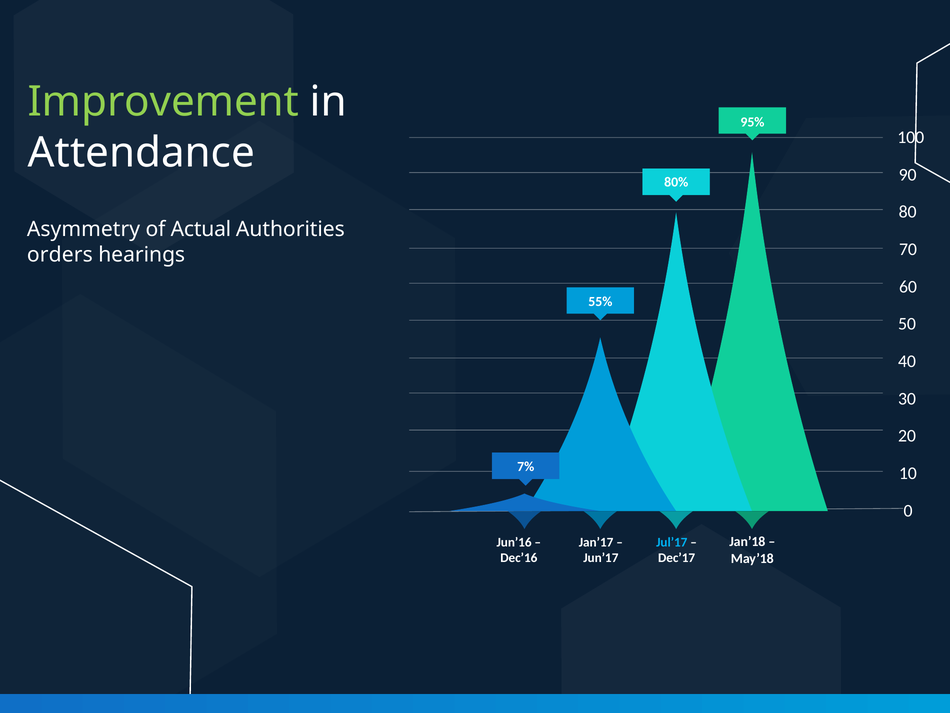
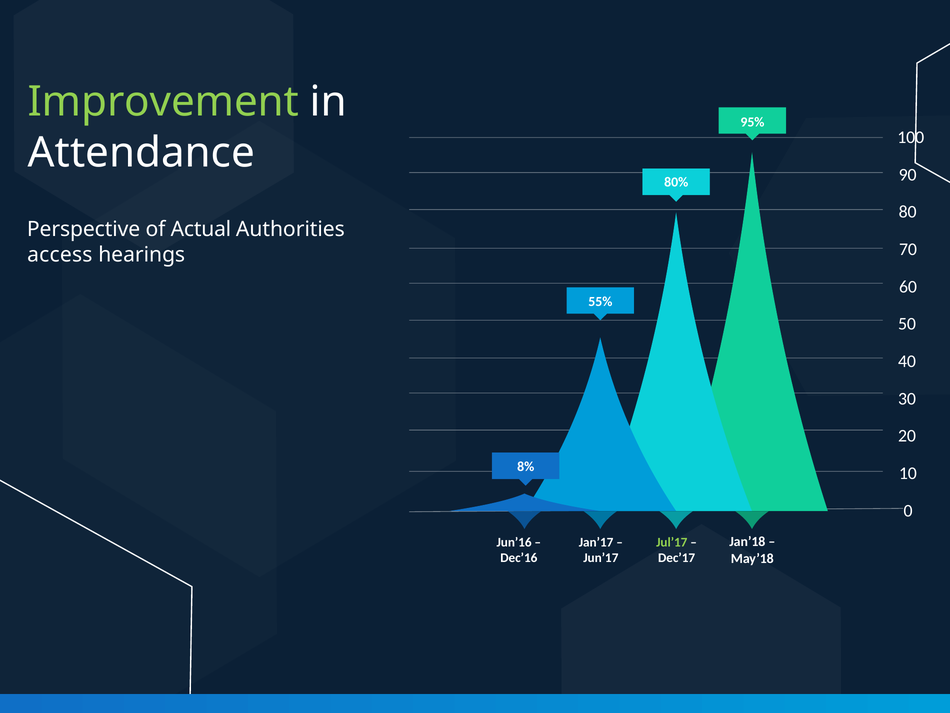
Asymmetry: Asymmetry -> Perspective (84, 229)
orders: orders -> access (60, 254)
7%: 7% -> 8% (526, 466)
Jul’17 colour: light blue -> light green (672, 542)
